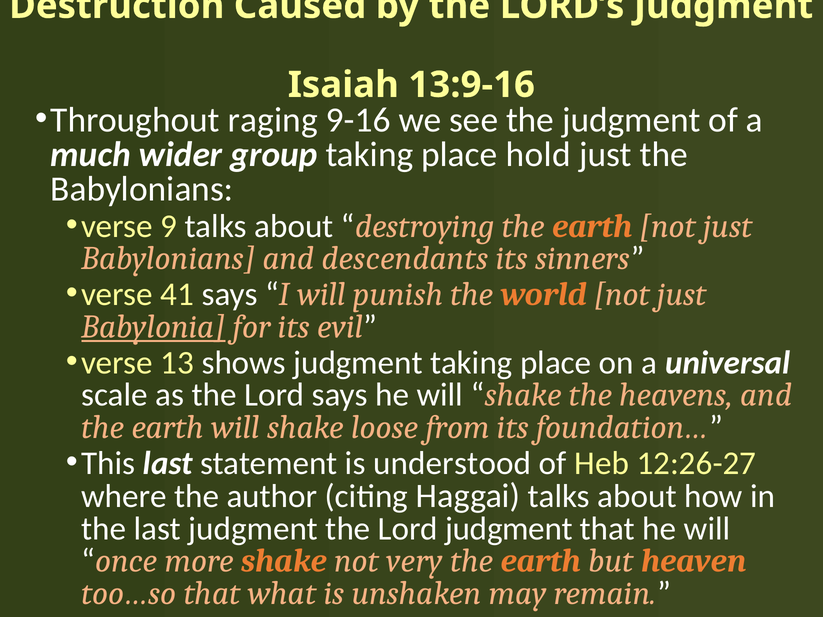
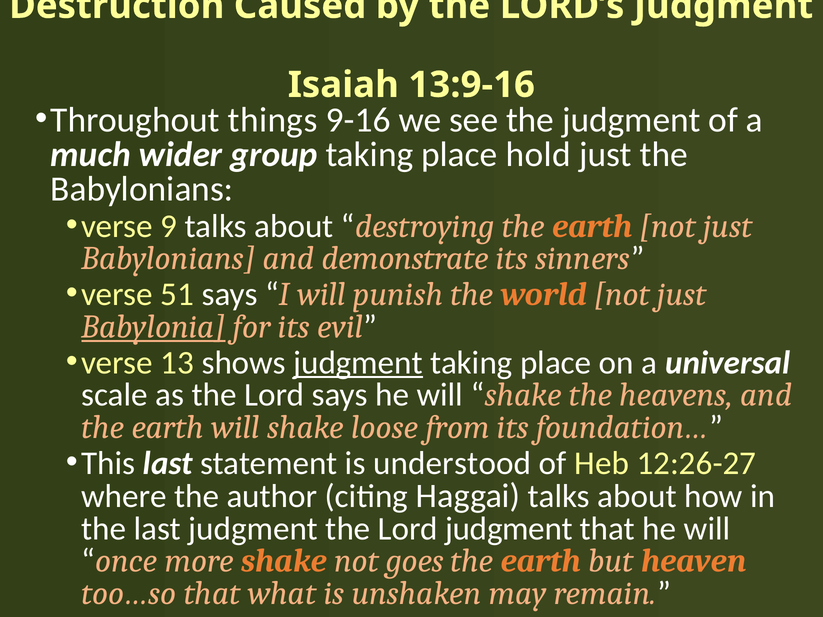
raging: raging -> things (273, 120)
descendants: descendants -> demonstrate (405, 258)
41: 41 -> 51 (177, 294)
judgment underline: none -> present (358, 363)
very: very -> goes (415, 561)
